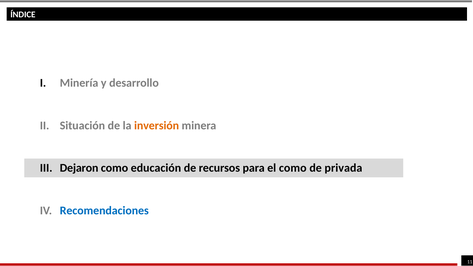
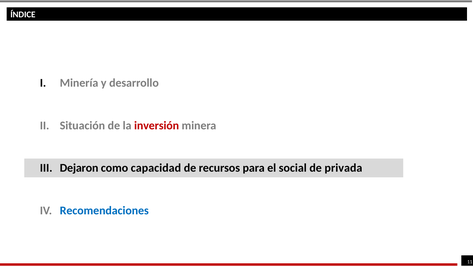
inversión colour: orange -> red (157, 125)
educación: educación -> capacidad (156, 168)
el como: como -> social (293, 168)
